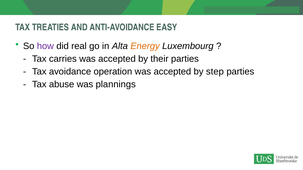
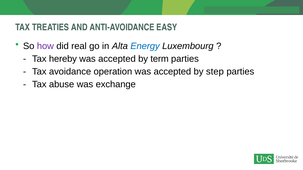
Energy colour: orange -> blue (145, 46)
carries: carries -> hereby (63, 59)
their: their -> term (160, 59)
plannings: plannings -> exchange (116, 85)
